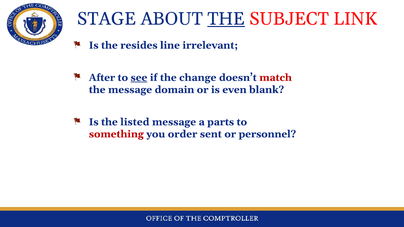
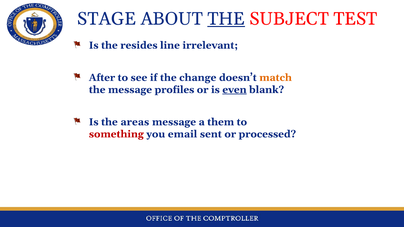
LINK: LINK -> TEST (355, 19)
see underline: present -> none (139, 78)
match colour: red -> orange (276, 78)
domain: domain -> profiles (174, 90)
even underline: none -> present (234, 90)
listed: listed -> areas (135, 122)
parts: parts -> them (221, 122)
order: order -> email (183, 134)
personnel: personnel -> processed (267, 134)
